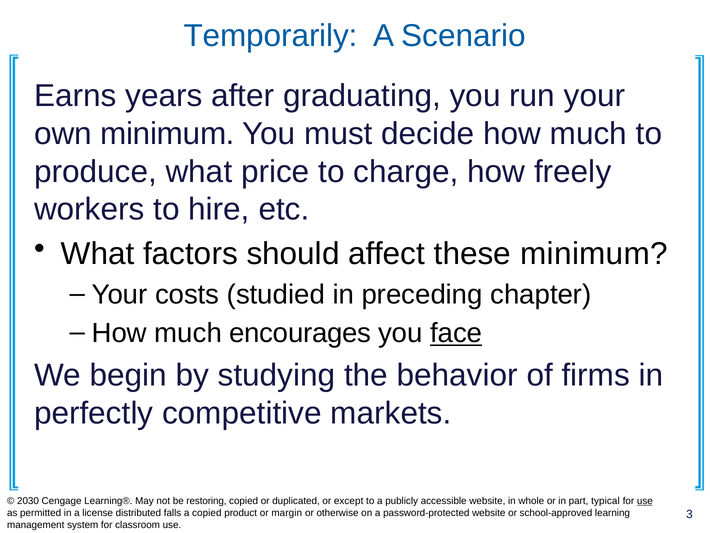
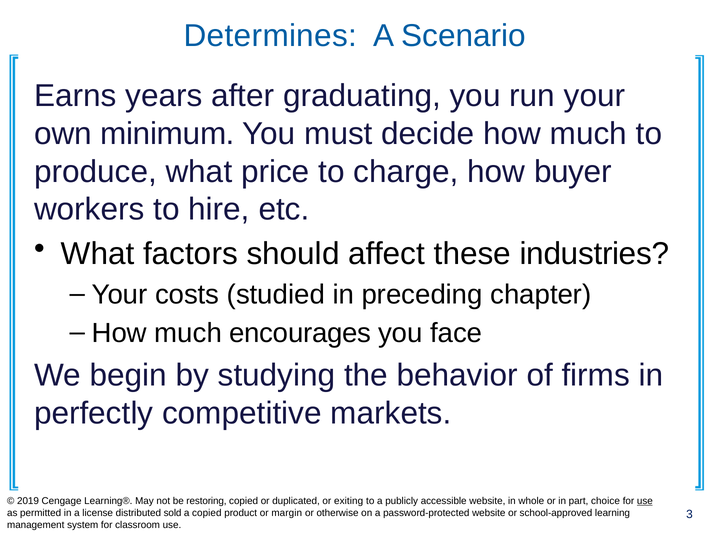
Temporarily: Temporarily -> Determines (270, 36)
freely: freely -> buyer (573, 171)
these minimum: minimum -> industries (594, 254)
face underline: present -> none (456, 333)
2030: 2030 -> 2019 (28, 501)
except: except -> exiting (349, 501)
typical: typical -> choice (606, 501)
falls: falls -> sold (173, 512)
